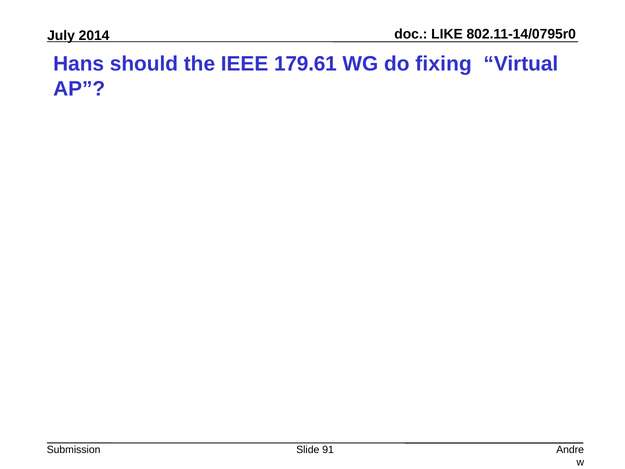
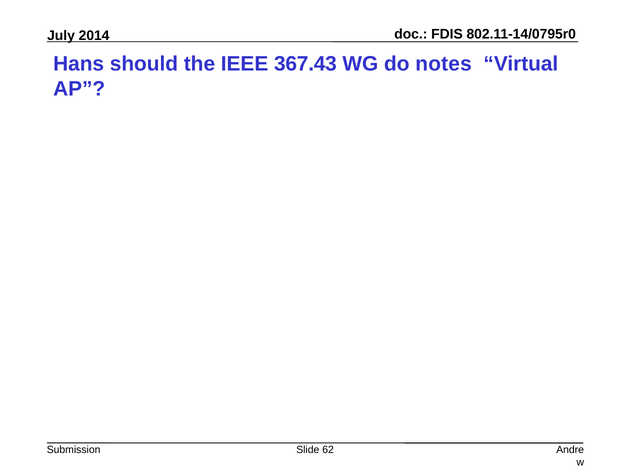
LIKE: LIKE -> FDIS (447, 34)
179.61: 179.61 -> 367.43 (305, 64)
fixing: fixing -> notes (444, 64)
91: 91 -> 62 (328, 450)
